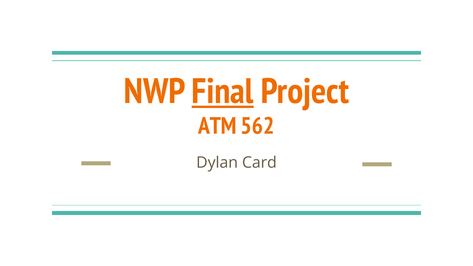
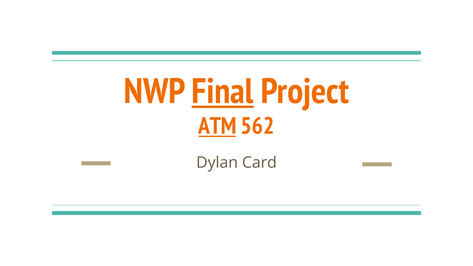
ATM underline: none -> present (217, 126)
